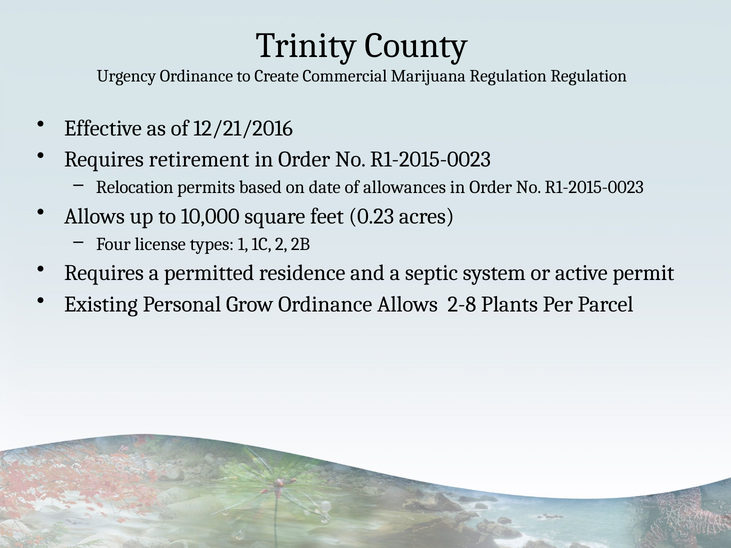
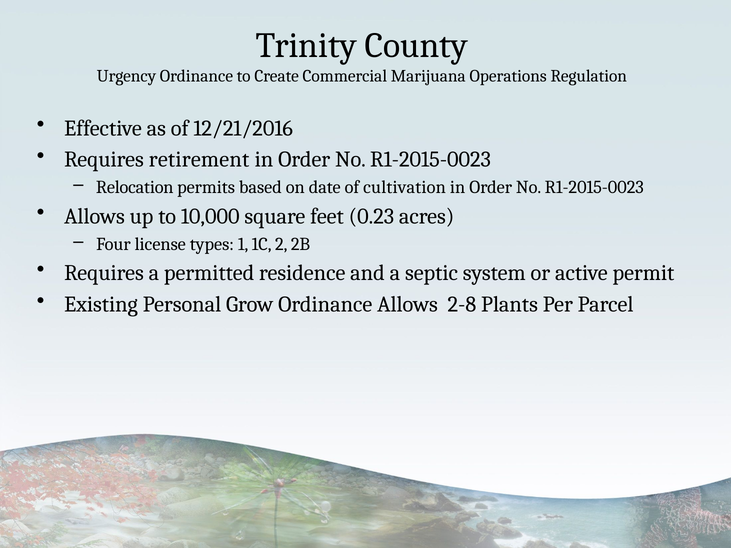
Marijuana Regulation: Regulation -> Operations (508, 76)
allowances: allowances -> cultivation (405, 187)
